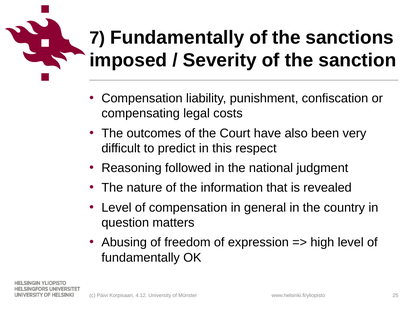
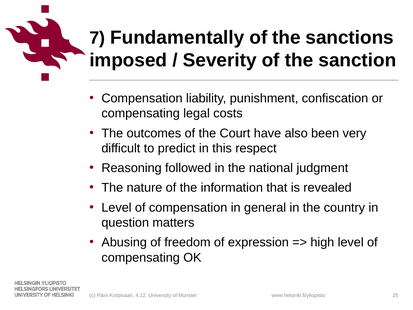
fundamentally: fundamentally -> compensating (141, 257)
